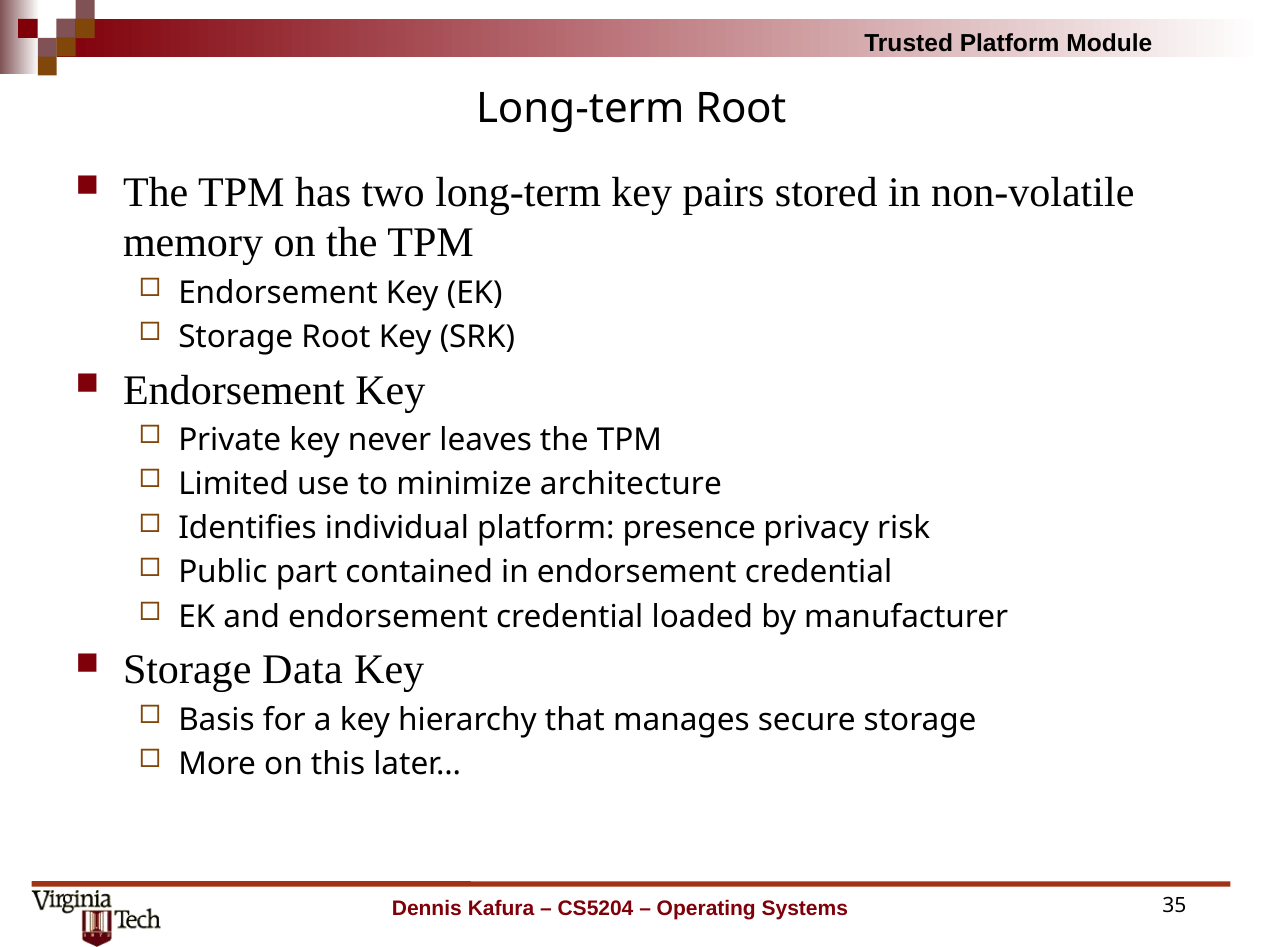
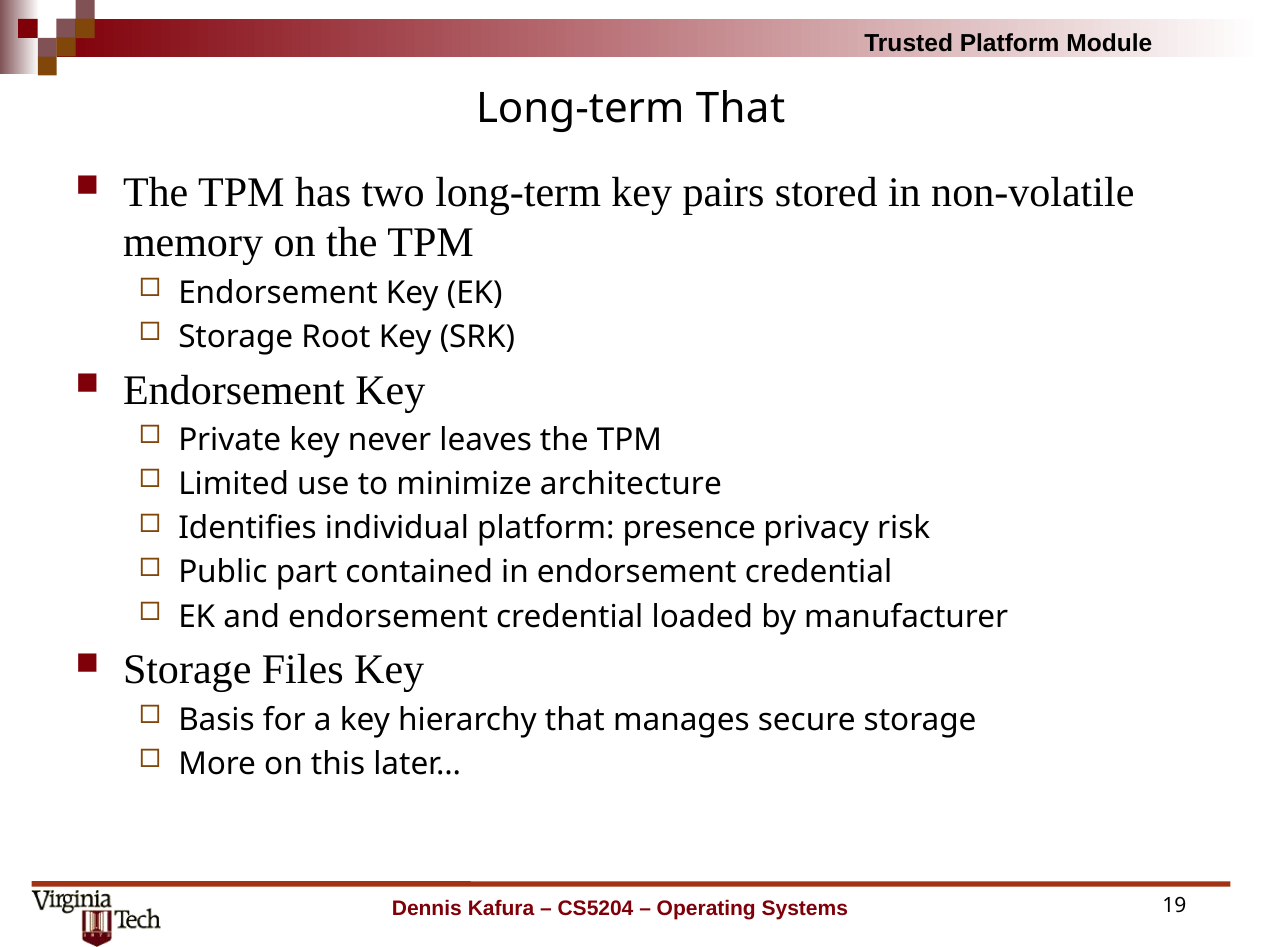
Long-term Root: Root -> That (740, 108)
Data: Data -> Files (303, 670)
35: 35 -> 19 (1174, 905)
